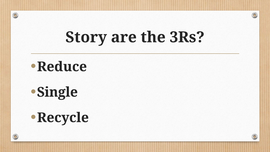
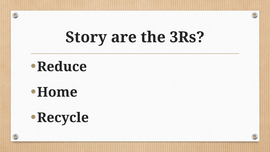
Single: Single -> Home (57, 92)
